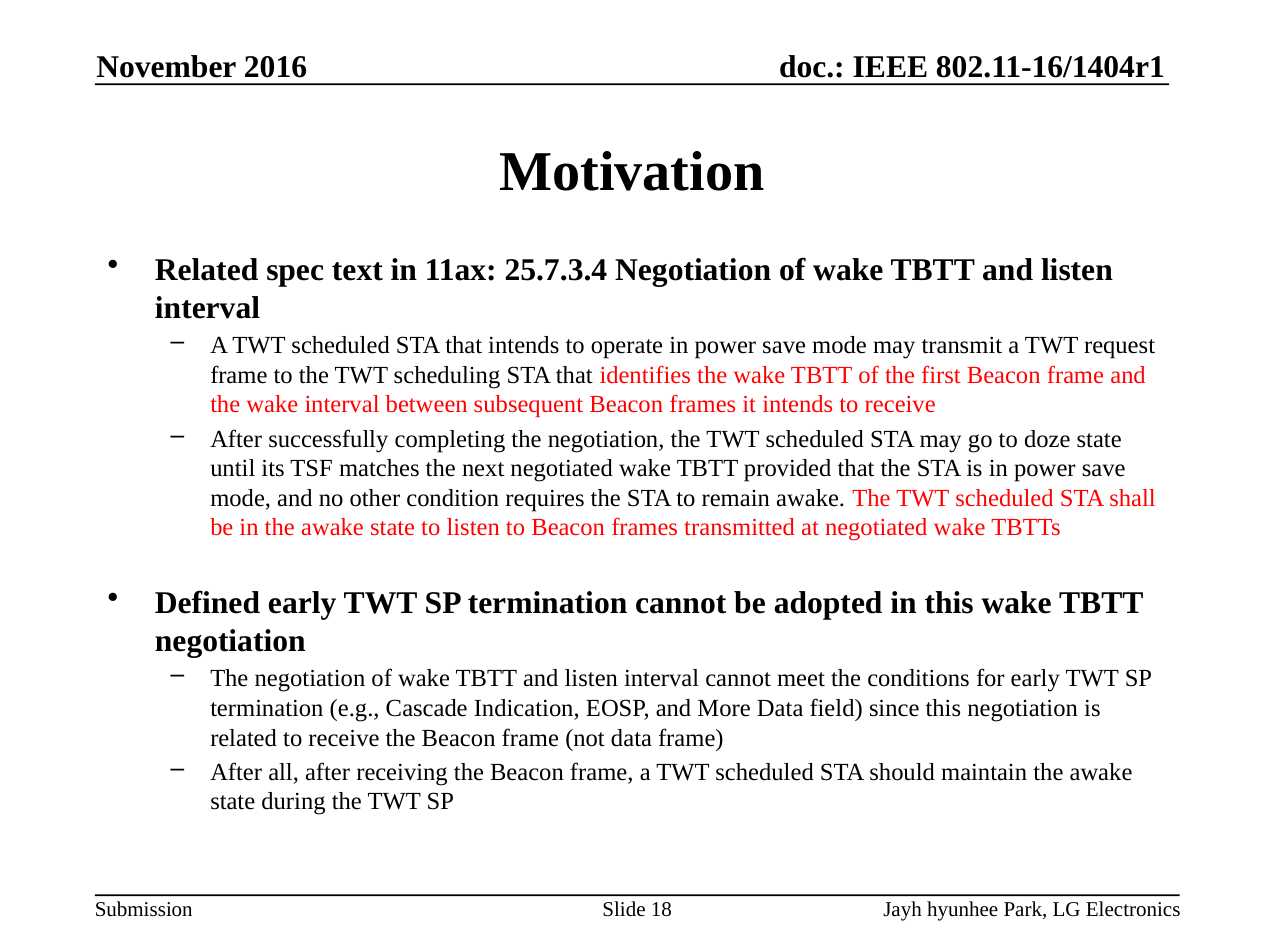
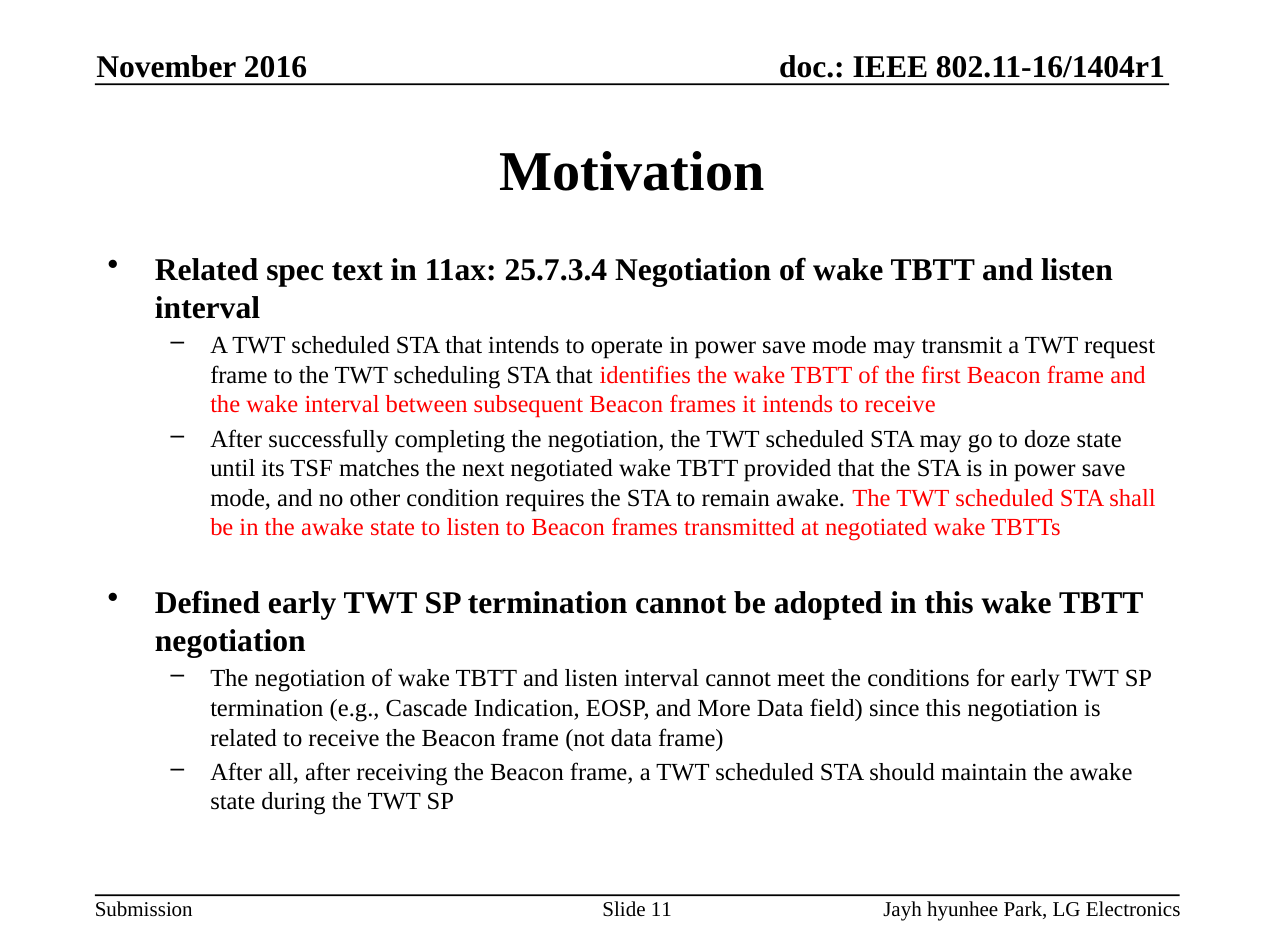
18: 18 -> 11 (661, 909)
